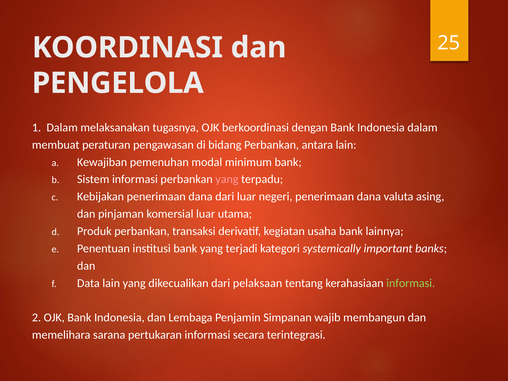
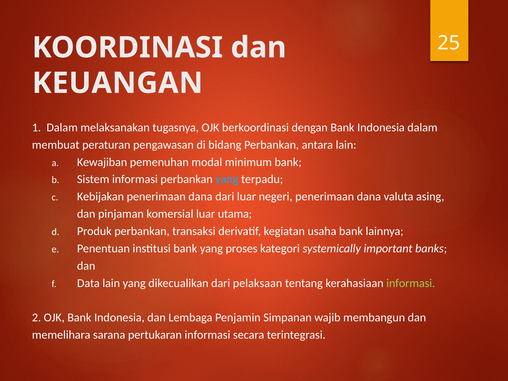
PENGELOLA: PENGELOLA -> KEUANGAN (117, 83)
yang colour: pink -> light blue (227, 179)
terjadi: terjadi -> proses (242, 248)
